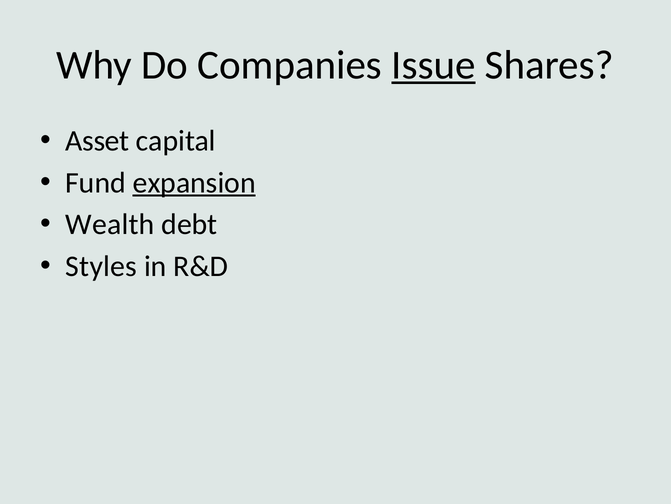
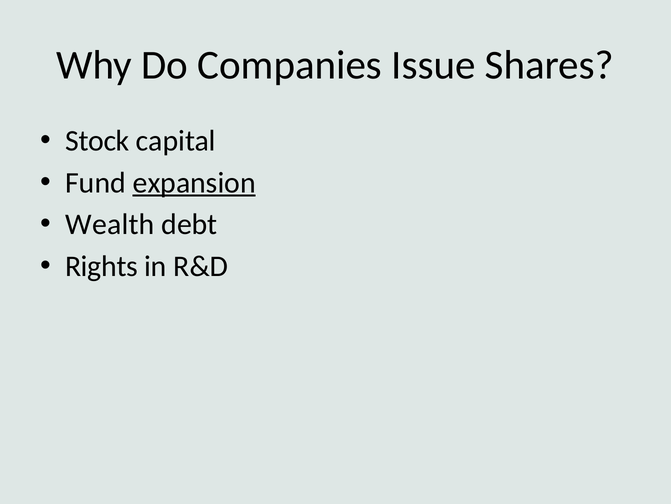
Issue underline: present -> none (433, 65)
Asset: Asset -> Stock (97, 141)
Styles: Styles -> Rights (101, 266)
